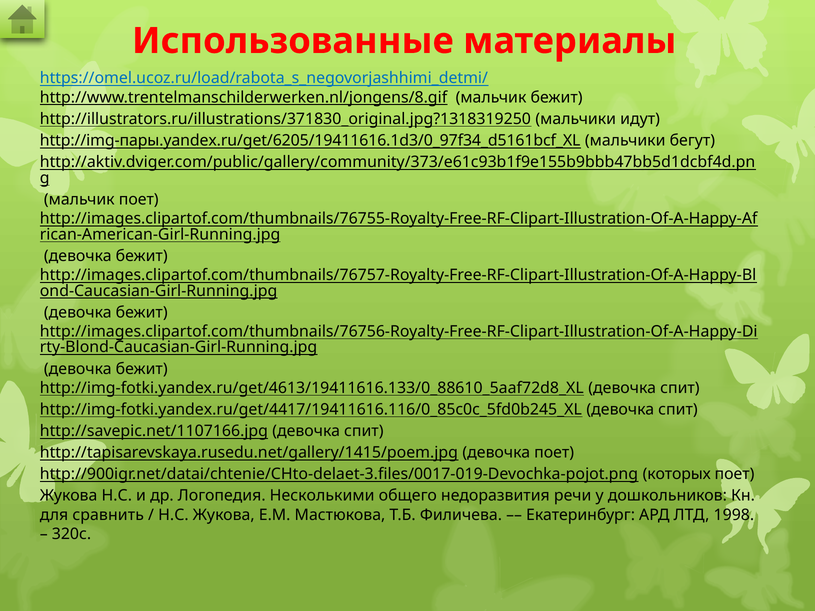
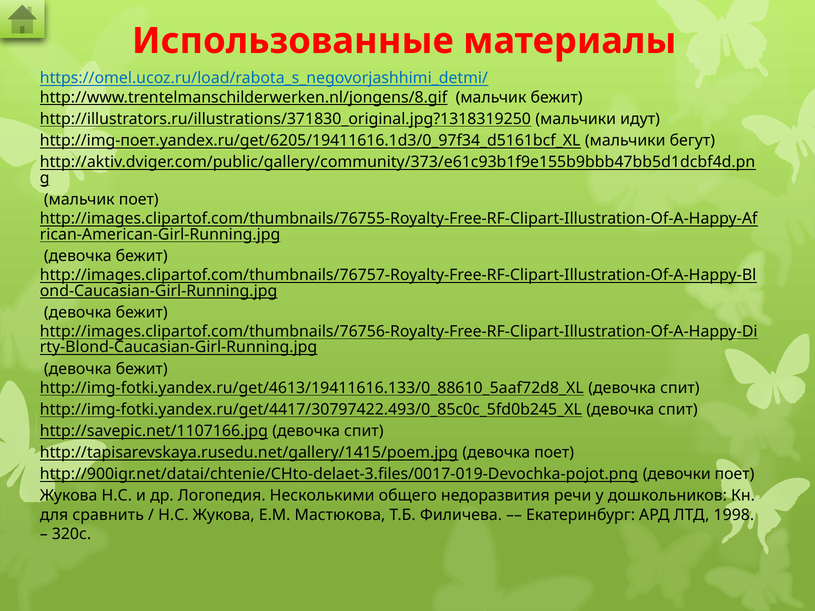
http://img-пары.yandex.ru/get/6205/19411616.1d3/0_97f34_d5161bcf_XL: http://img-пары.yandex.ru/get/6205/19411616.1d3/0_97f34_d5161bcf_XL -> http://img-поет.yandex.ru/get/6205/19411616.1d3/0_97f34_d5161bcf_XL (310, 141)
http://img-fotki.yandex.ru/get/4417/19411616.116/0_85c0c_5fd0b245_XL: http://img-fotki.yandex.ru/get/4417/19411616.116/0_85c0c_5fd0b245_XL -> http://img-fotki.yandex.ru/get/4417/30797422.493/0_85c0c_5fd0b245_XL (311, 410)
которых: которых -> девочки (677, 474)
